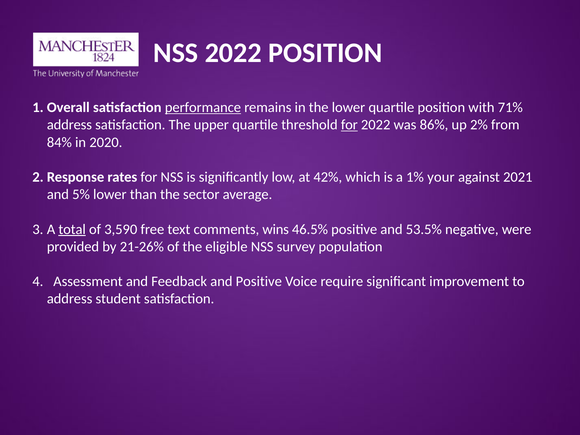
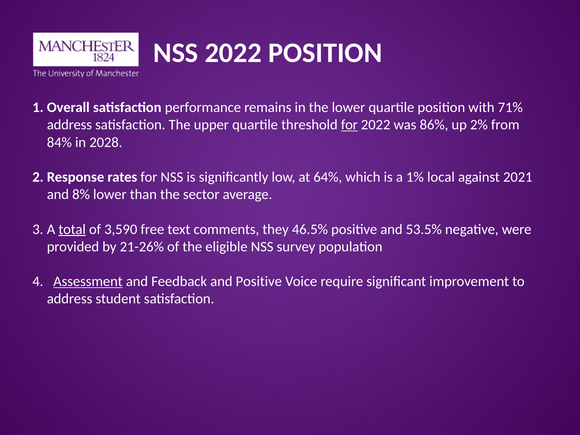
performance underline: present -> none (203, 107)
2020: 2020 -> 2028 (106, 142)
42%: 42% -> 64% (328, 177)
your: your -> local (441, 177)
5%: 5% -> 8% (81, 194)
wins: wins -> they (276, 229)
Assessment underline: none -> present (88, 281)
